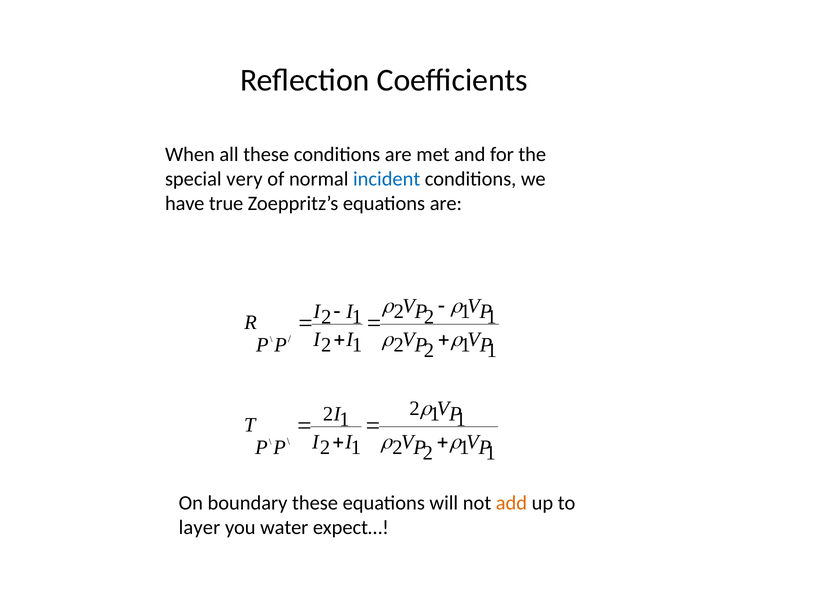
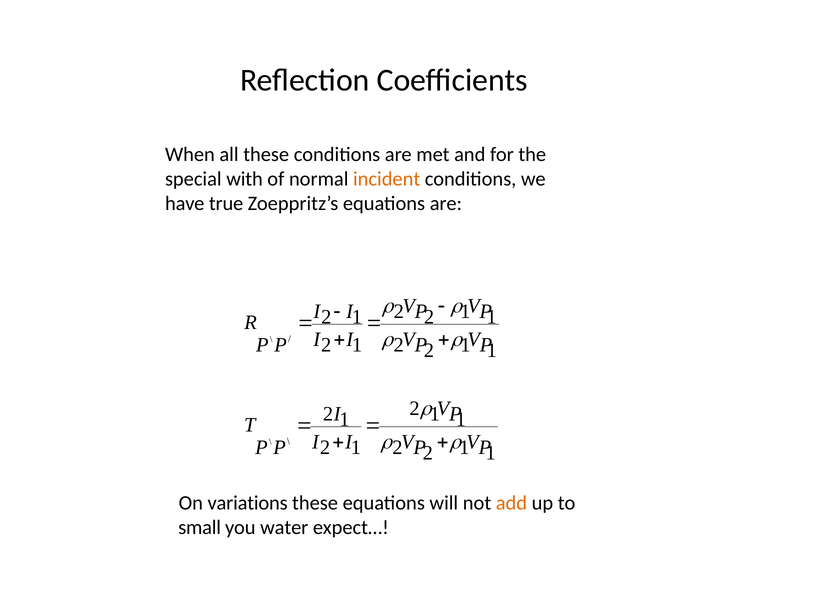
very: very -> with (245, 179)
incident colour: blue -> orange (387, 179)
boundary: boundary -> variations (248, 502)
layer: layer -> small (200, 527)
